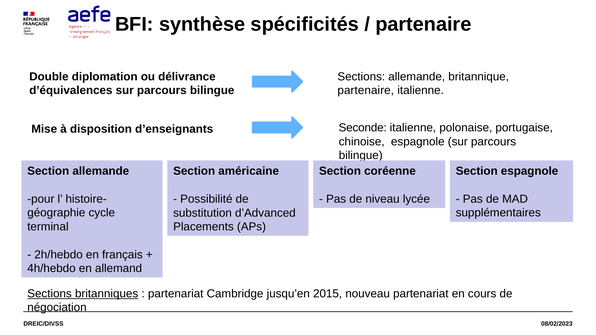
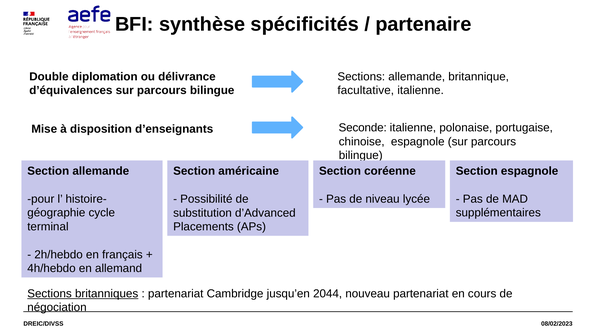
partenaire: partenaire -> facultative (366, 91)
2015: 2015 -> 2044 (328, 294)
